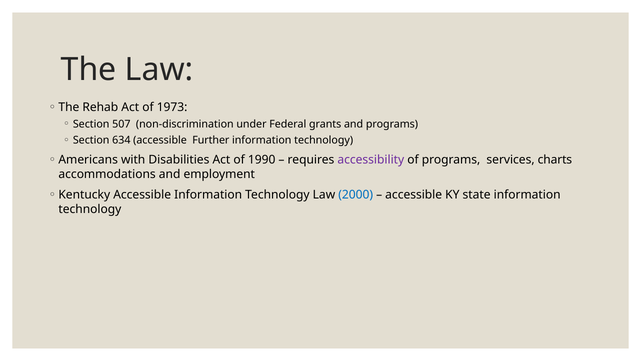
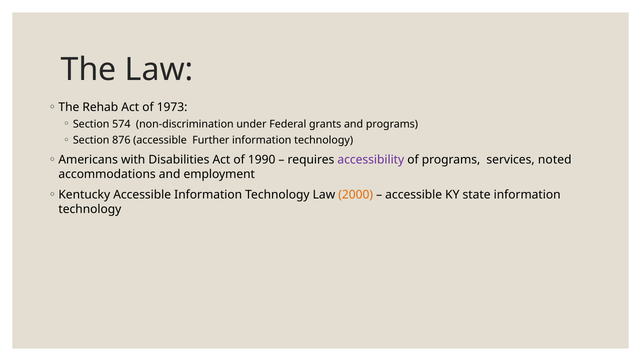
507: 507 -> 574 (121, 124)
634: 634 -> 876 (121, 140)
charts: charts -> noted (555, 160)
2000 colour: blue -> orange (356, 195)
